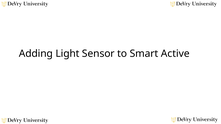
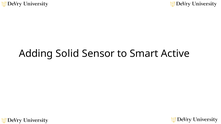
Light: Light -> Solid (67, 54)
